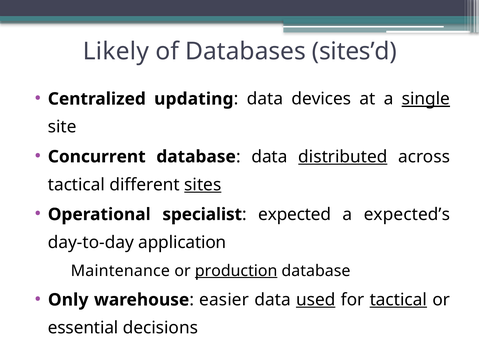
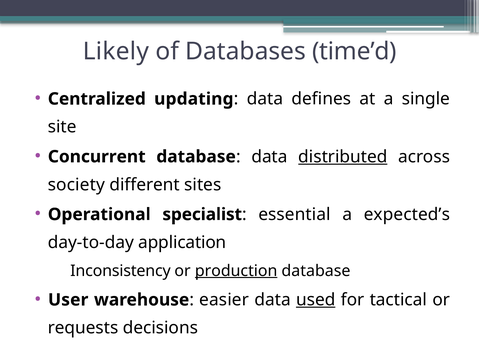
sites’d: sites’d -> time’d (354, 51)
devices: devices -> defines (321, 99)
single underline: present -> none (426, 99)
tactical: tactical -> society (76, 185)
sites underline: present -> none (203, 185)
expected: expected -> essential (295, 215)
Maintenance: Maintenance -> Inconsistency (120, 271)
Only: Only -> User (68, 300)
tactical underline: present -> none (398, 300)
essential: essential -> requests (83, 328)
